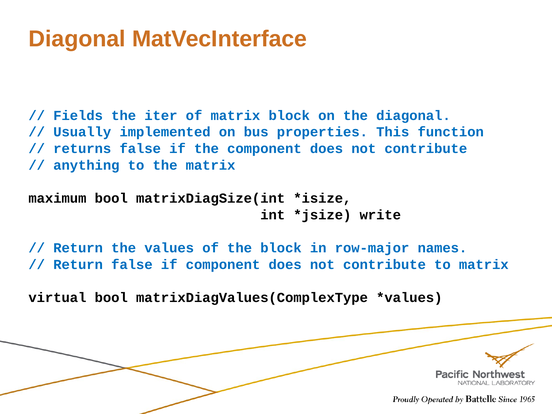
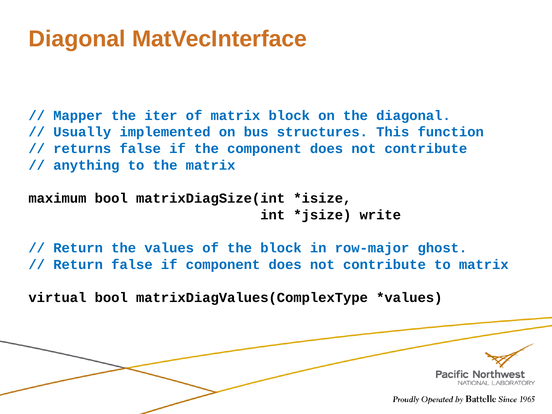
Fields: Fields -> Mapper (78, 116)
properties: properties -> structures (322, 132)
names: names -> ghost (442, 248)
